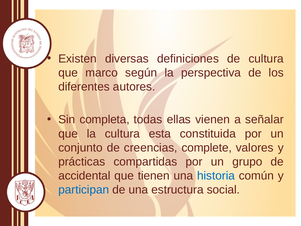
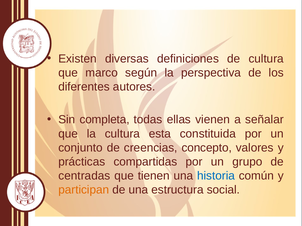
complete: complete -> concepto (207, 148)
accidental: accidental -> centradas (84, 176)
participan colour: blue -> orange (84, 190)
